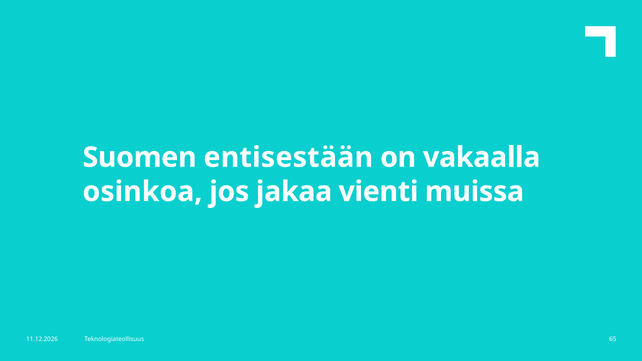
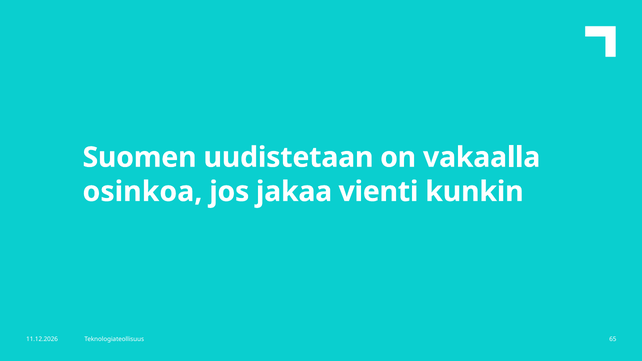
entisestään: entisestään -> uudistetaan (289, 157)
muissa: muissa -> kunkin (474, 192)
